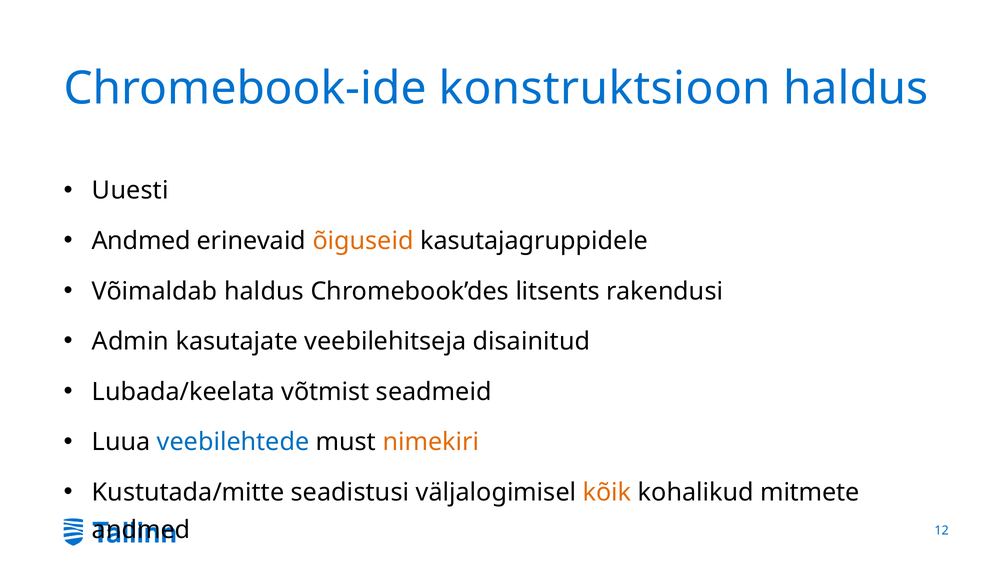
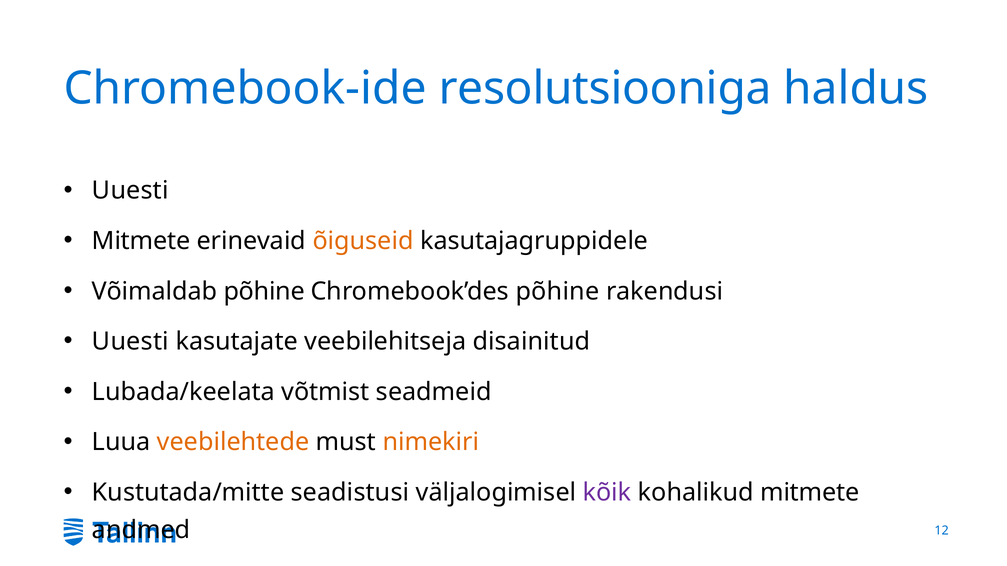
konstruktsioon: konstruktsioon -> resolutsiooniga (605, 88)
Andmed: Andmed -> Mitmete (141, 241)
Võimaldab haldus: haldus -> põhine (264, 291)
Chromebook’des litsents: litsents -> põhine (558, 291)
Admin: Admin -> Uuesti (130, 342)
veebilehtede colour: blue -> orange (233, 442)
kõik colour: orange -> purple (607, 493)
